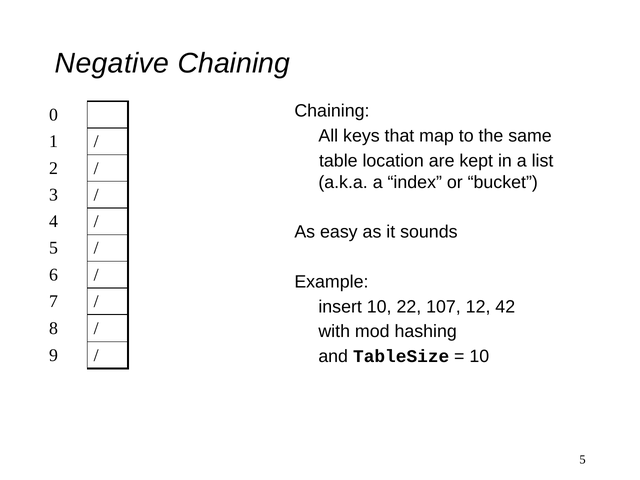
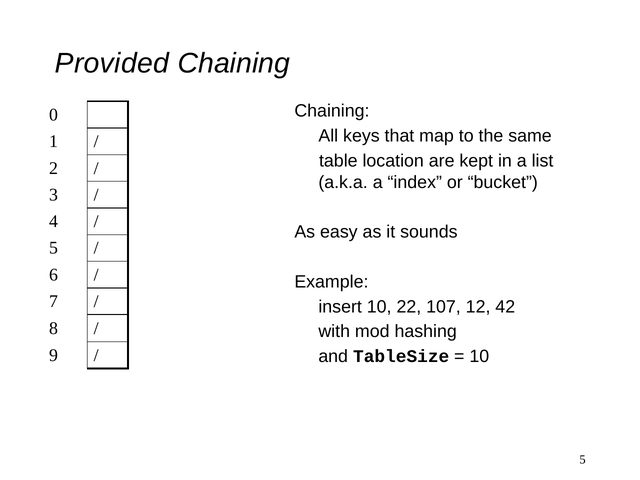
Negative: Negative -> Provided (112, 63)
